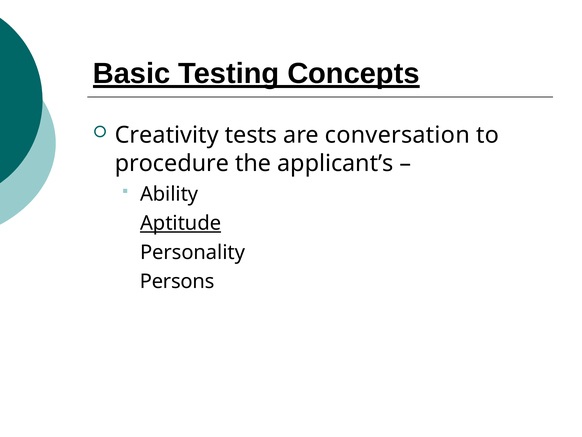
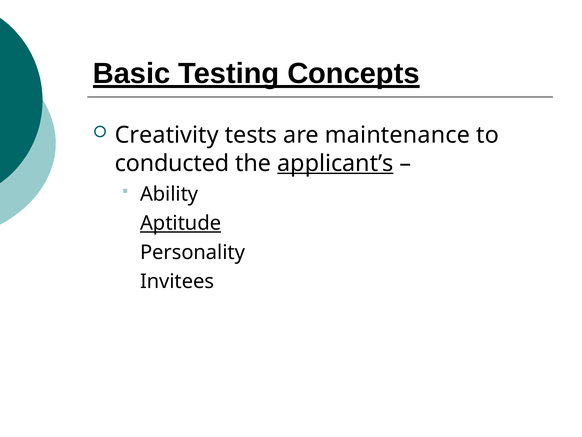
conversation: conversation -> maintenance (397, 135)
procedure: procedure -> conducted (172, 163)
applicant’s underline: none -> present (335, 163)
Persons: Persons -> Invitees (177, 281)
